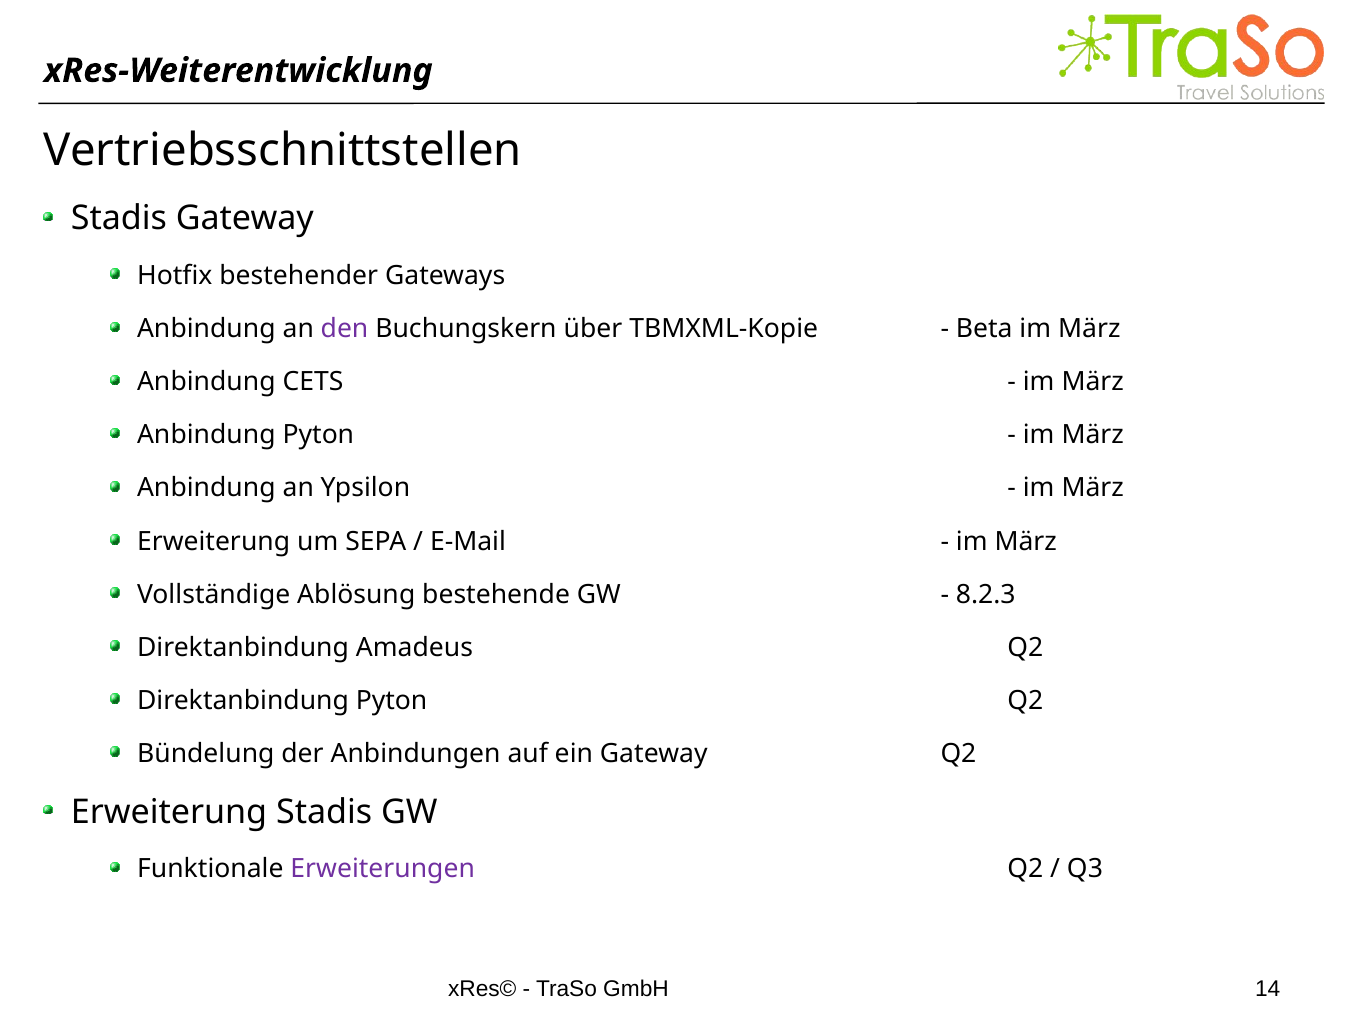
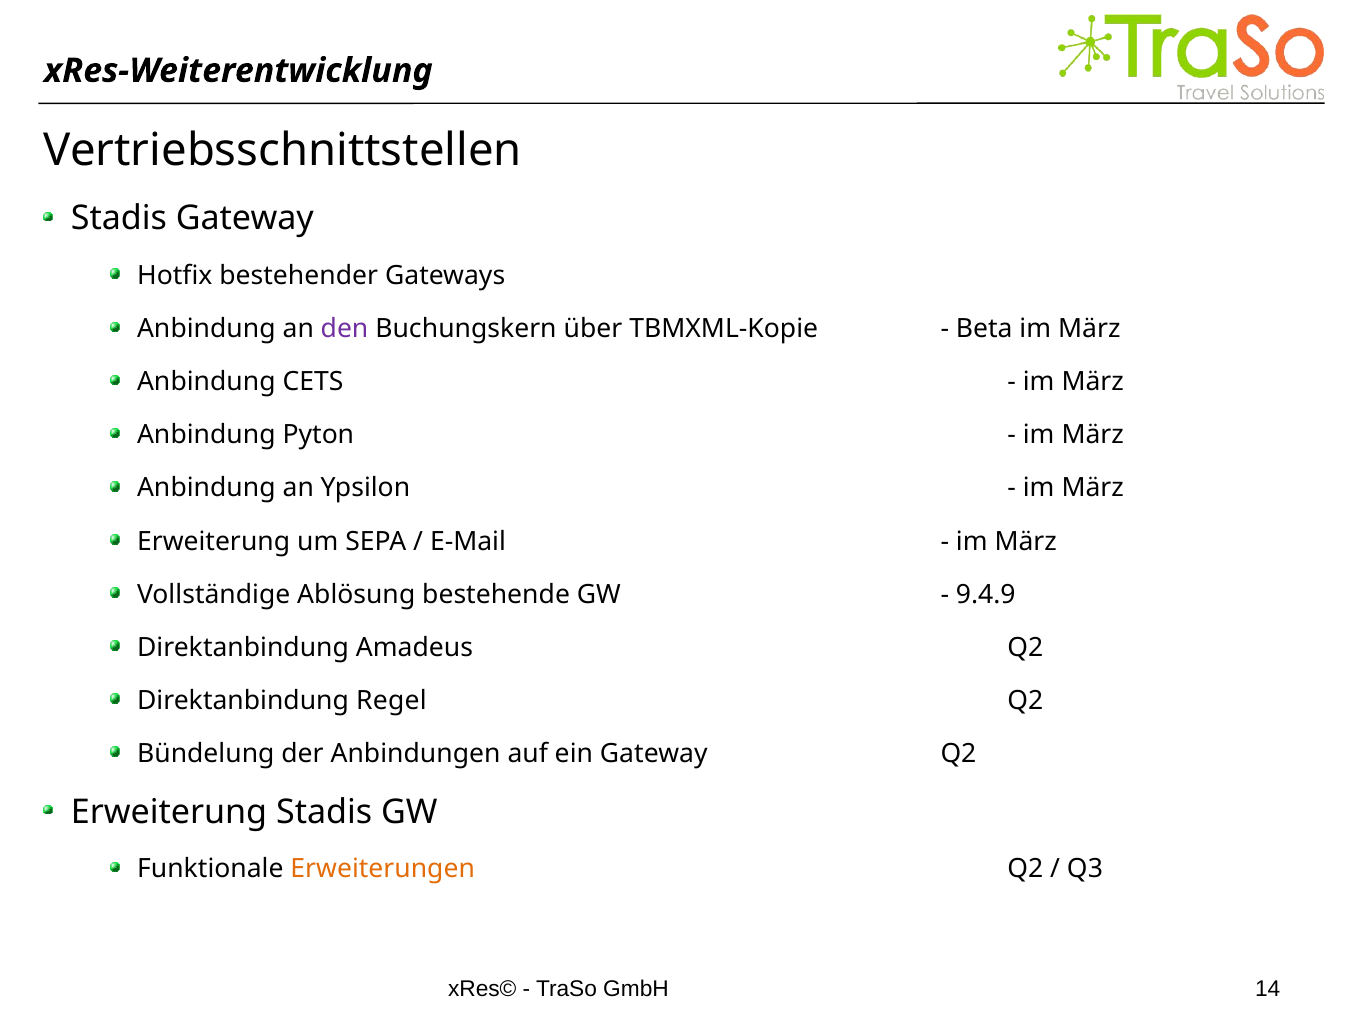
8.2.3: 8.2.3 -> 9.4.9 (986, 595)
Direktanbindung Pyton: Pyton -> Regel (391, 701)
Erweiterungen colour: purple -> orange (383, 869)
